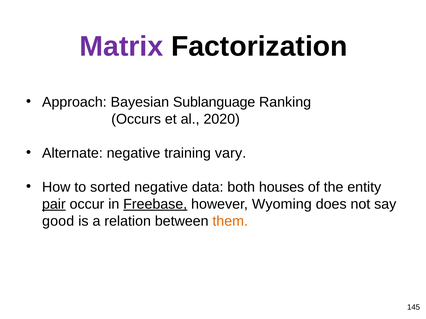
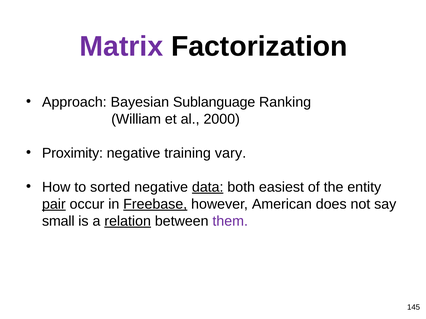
Occurs: Occurs -> William (136, 119)
2020: 2020 -> 2000 (222, 119)
Alternate: Alternate -> Proximity (72, 153)
data underline: none -> present (208, 187)
houses: houses -> easiest (281, 187)
Wyoming: Wyoming -> American (282, 204)
good: good -> small (58, 221)
relation underline: none -> present (128, 221)
them colour: orange -> purple (230, 221)
